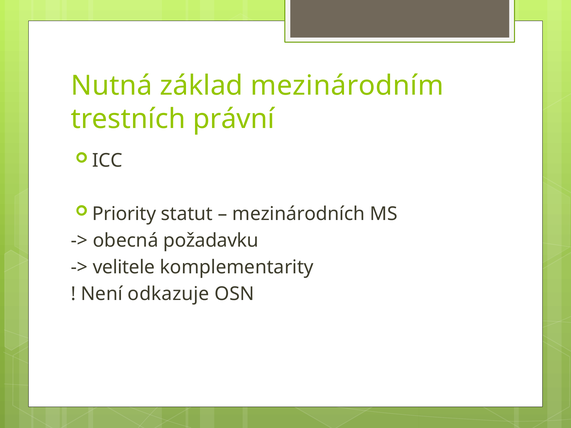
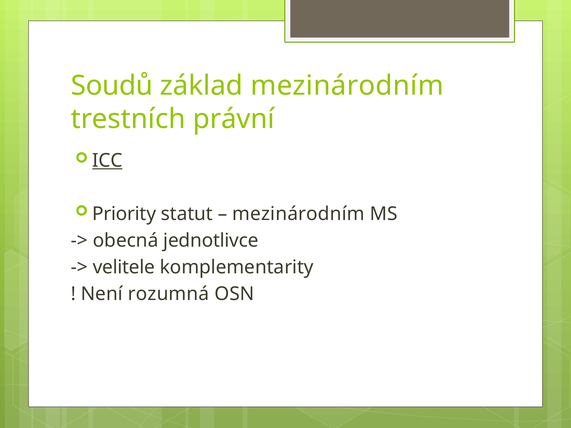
Nutná: Nutná -> Soudů (112, 86)
ICC underline: none -> present (107, 161)
mezinárodních: mezinárodních -> mezinárodním (299, 214)
požadavku: požadavku -> jednotlivce (211, 241)
odkazuje: odkazuje -> rozumná (169, 294)
